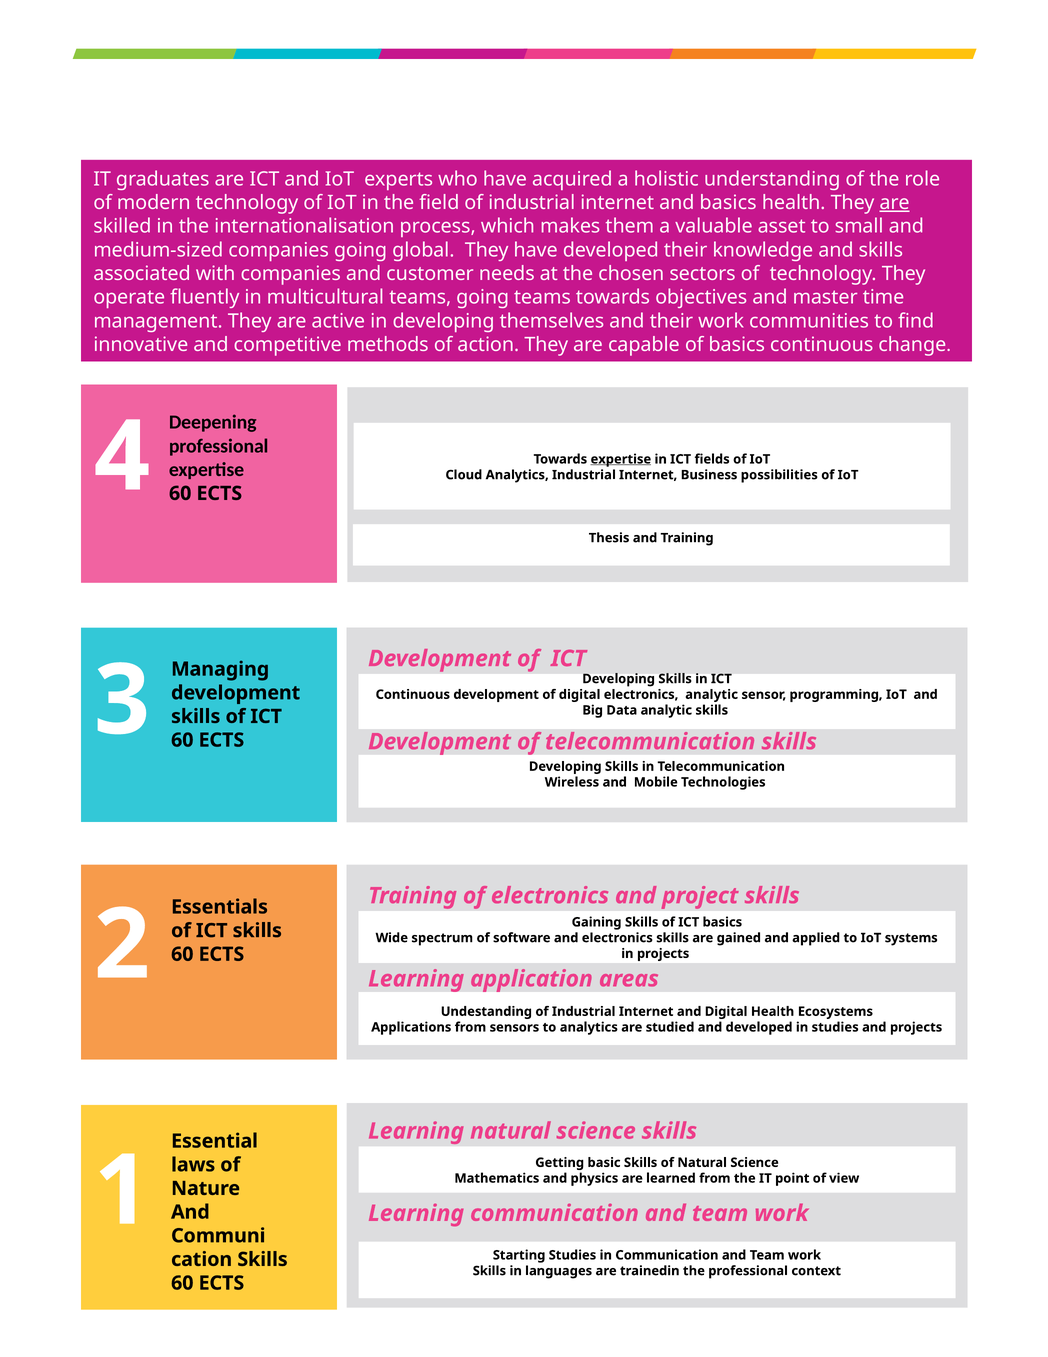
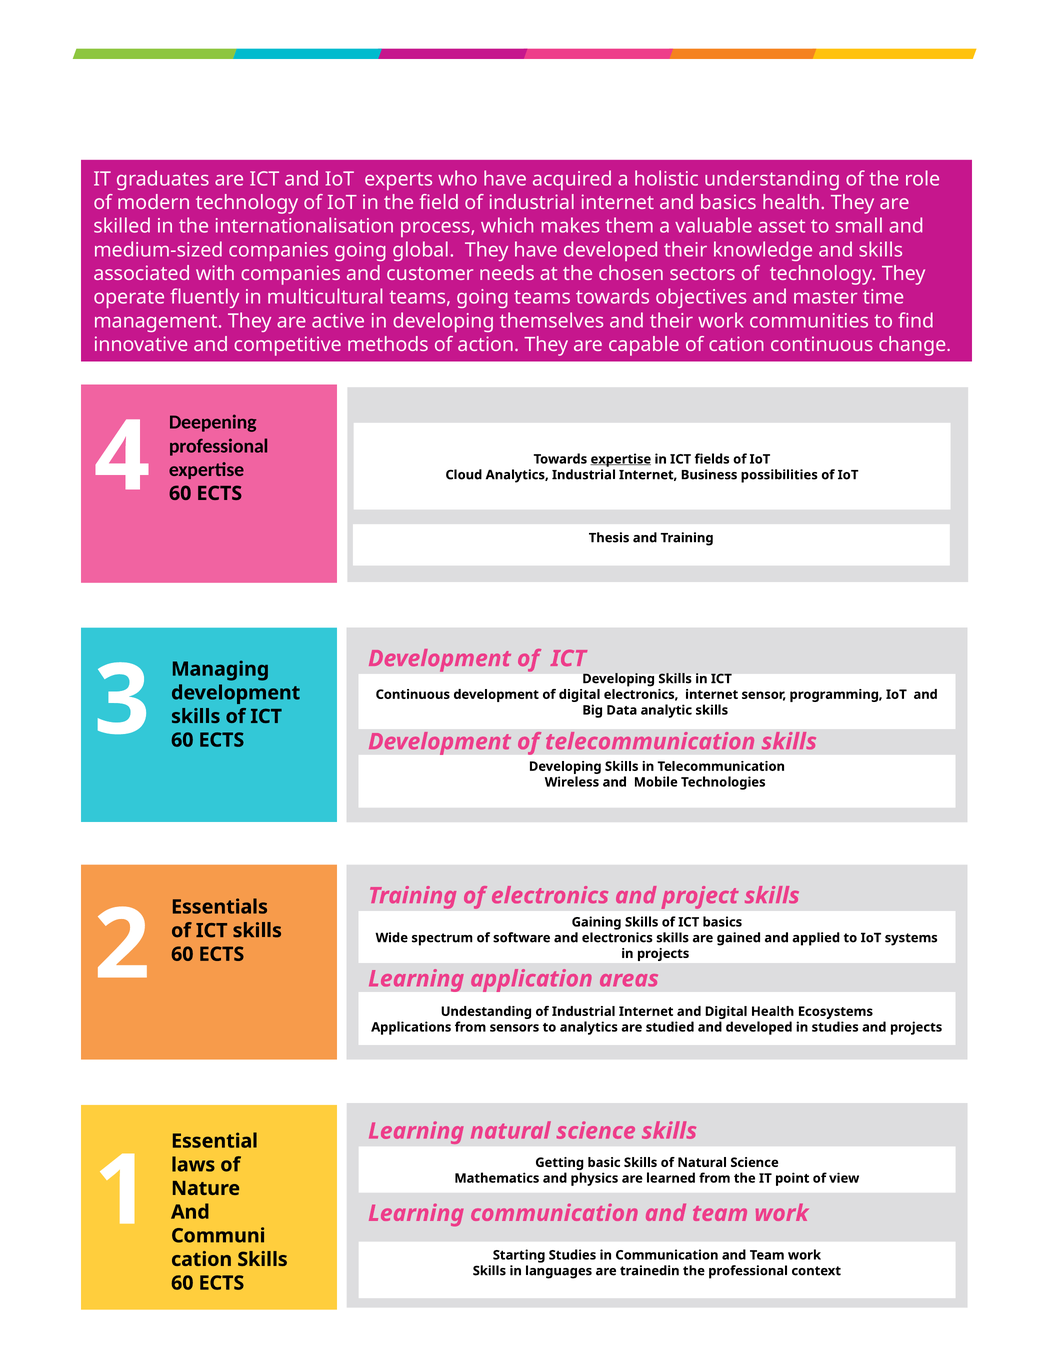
are underline: present -> none (895, 203)
of basics: basics -> cation (737, 345)
electronics analytic: analytic -> internet (712, 695)
